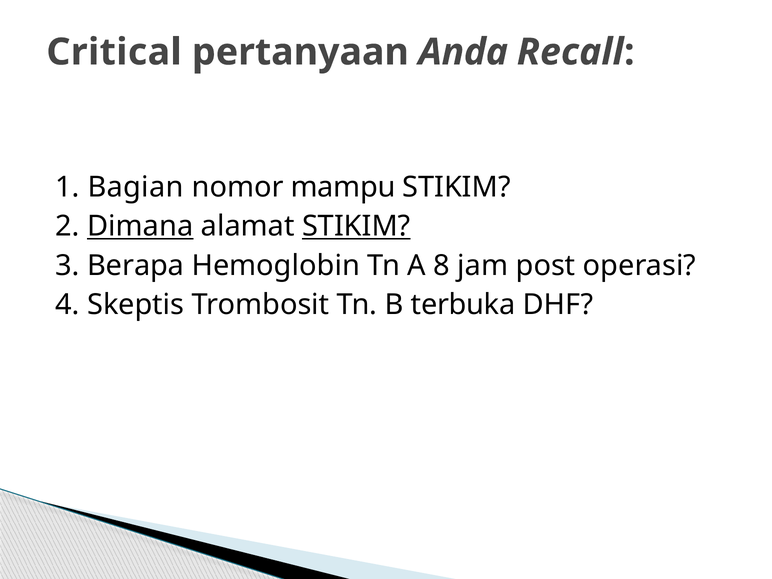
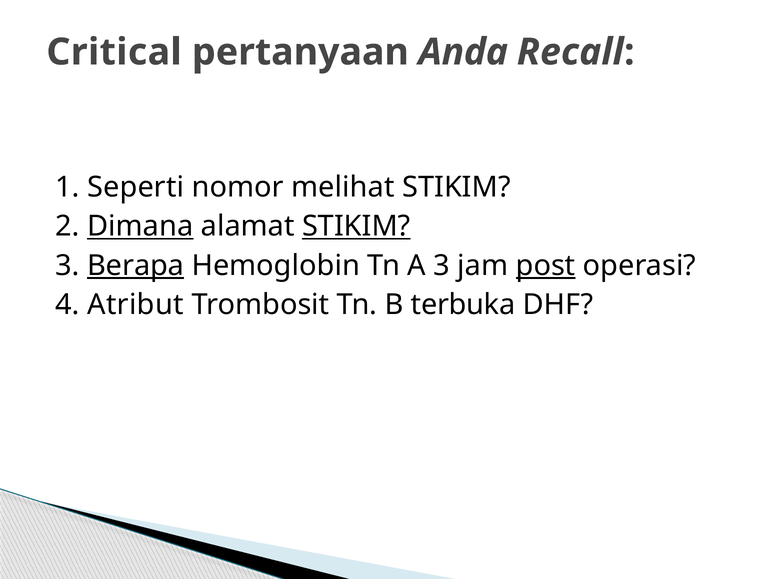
Bagian: Bagian -> Seperti (136, 187)
mampu: mampu -> melihat (343, 187)
Berapa underline: none -> present (136, 265)
A 8: 8 -> 3 (442, 265)
post underline: none -> present (546, 265)
Skeptis: Skeptis -> Atribut (136, 304)
